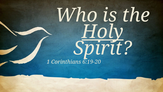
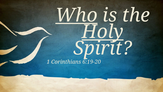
Who underline: none -> present (76, 15)
